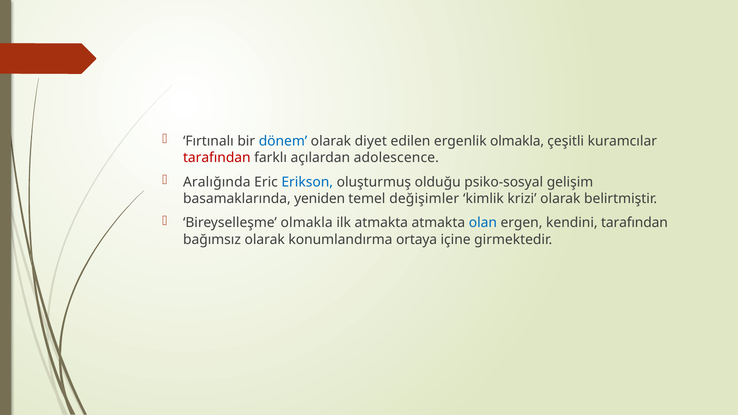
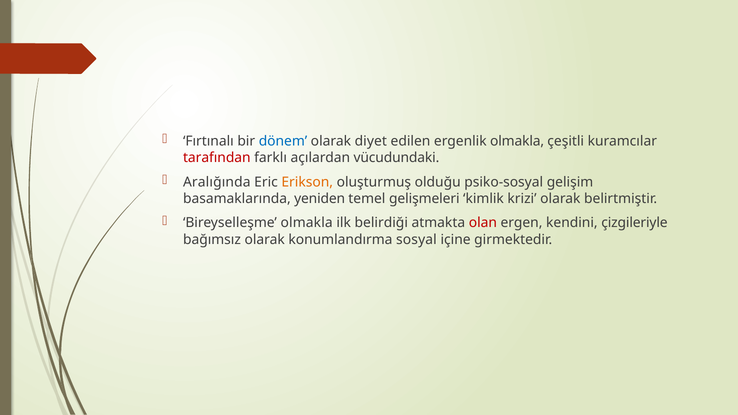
adolescence: adolescence -> vücudundaki (396, 158)
Erikson colour: blue -> orange (307, 182)
değişimler: değişimler -> gelişmeleri (424, 199)
ilk atmakta: atmakta -> belirdiği (381, 223)
olan colour: blue -> red (483, 223)
kendini tarafından: tarafından -> çizgileriyle (634, 223)
ortaya: ortaya -> sosyal (416, 240)
